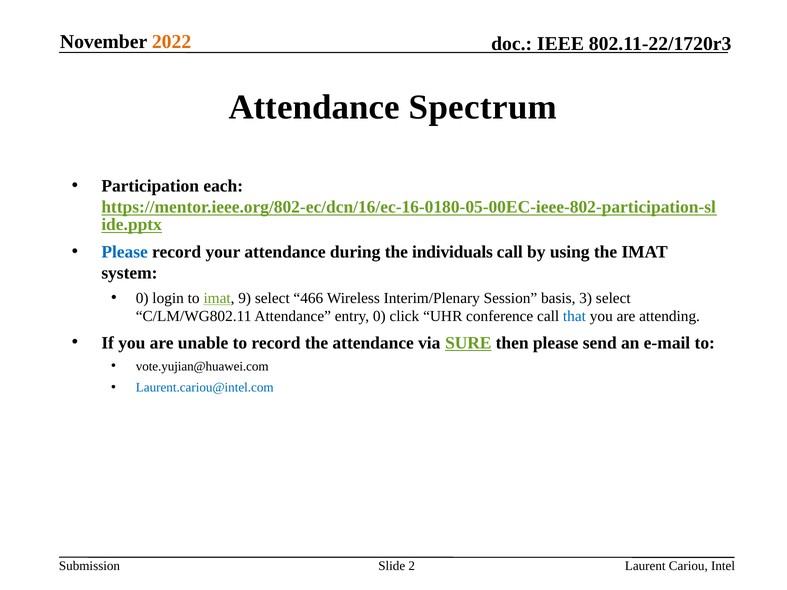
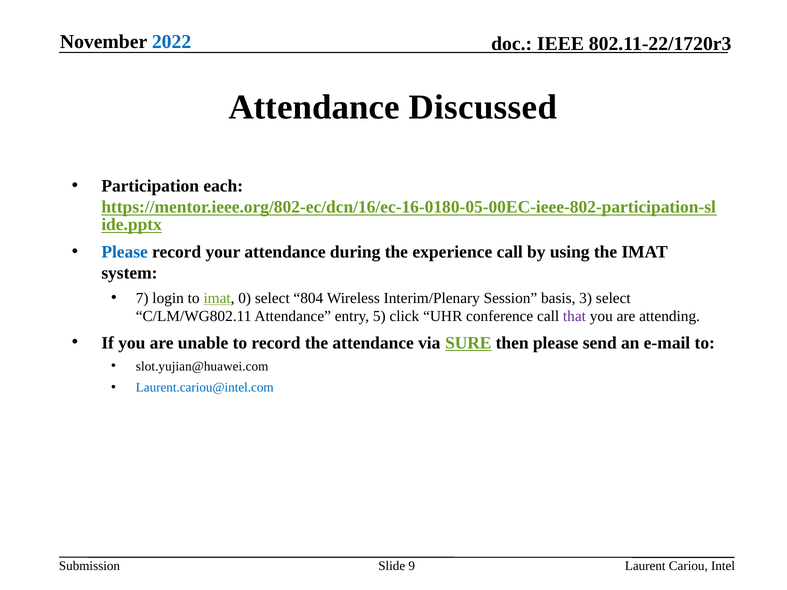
2022 colour: orange -> blue (172, 42)
Spectrum: Spectrum -> Discussed (483, 107)
individuals: individuals -> experience (452, 252)
0: 0 -> 7 (142, 298)
9: 9 -> 0 (245, 298)
466: 466 -> 804 (308, 298)
entry 0: 0 -> 5 (379, 317)
that colour: blue -> purple (574, 317)
vote.yujian@huawei.com: vote.yujian@huawei.com -> slot.yujian@huawei.com (202, 366)
2: 2 -> 9 (412, 566)
